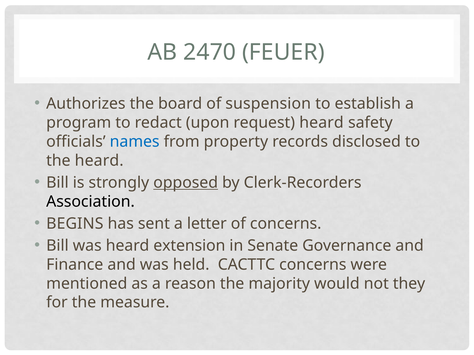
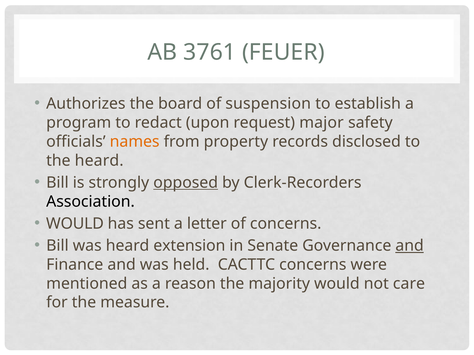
2470: 2470 -> 3761 (210, 52)
request heard: heard -> major (322, 123)
names colour: blue -> orange (135, 142)
BEGINS: BEGINS -> WOULD (75, 224)
and underline: none -> present (410, 246)
they: they -> care (409, 284)
